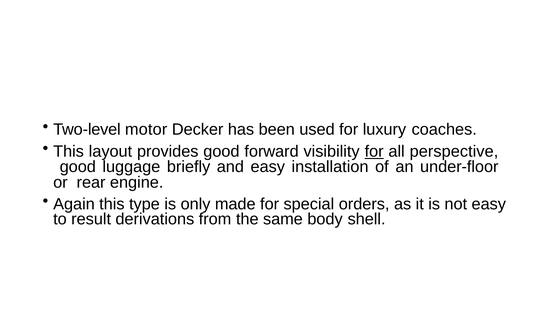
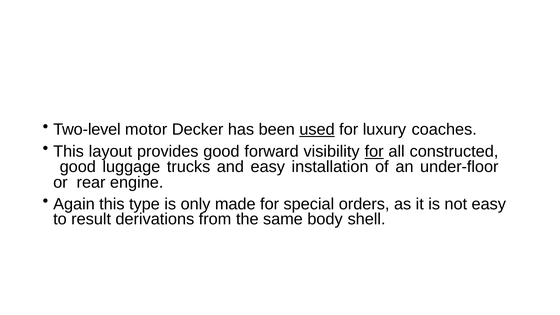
used underline: none -> present (317, 130)
perspective: perspective -> constructed (454, 151)
briefly: briefly -> trucks (189, 167)
